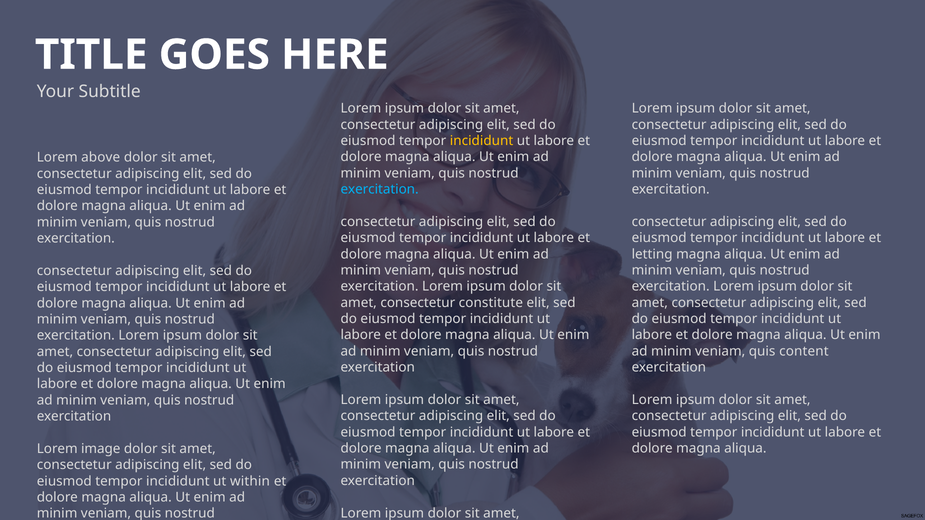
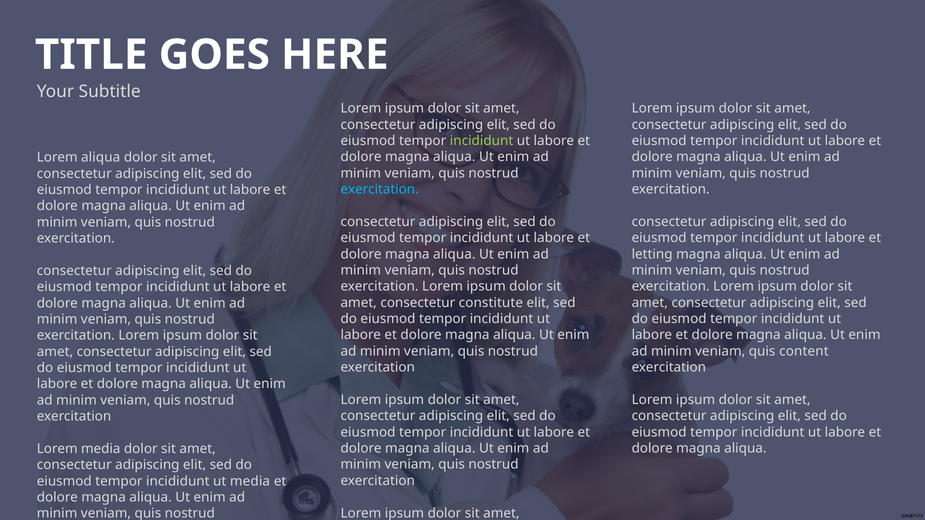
incididunt colour: yellow -> light green (482, 141)
Lorem above: above -> aliqua (101, 158)
Lorem image: image -> media (101, 449)
ut within: within -> media (250, 481)
